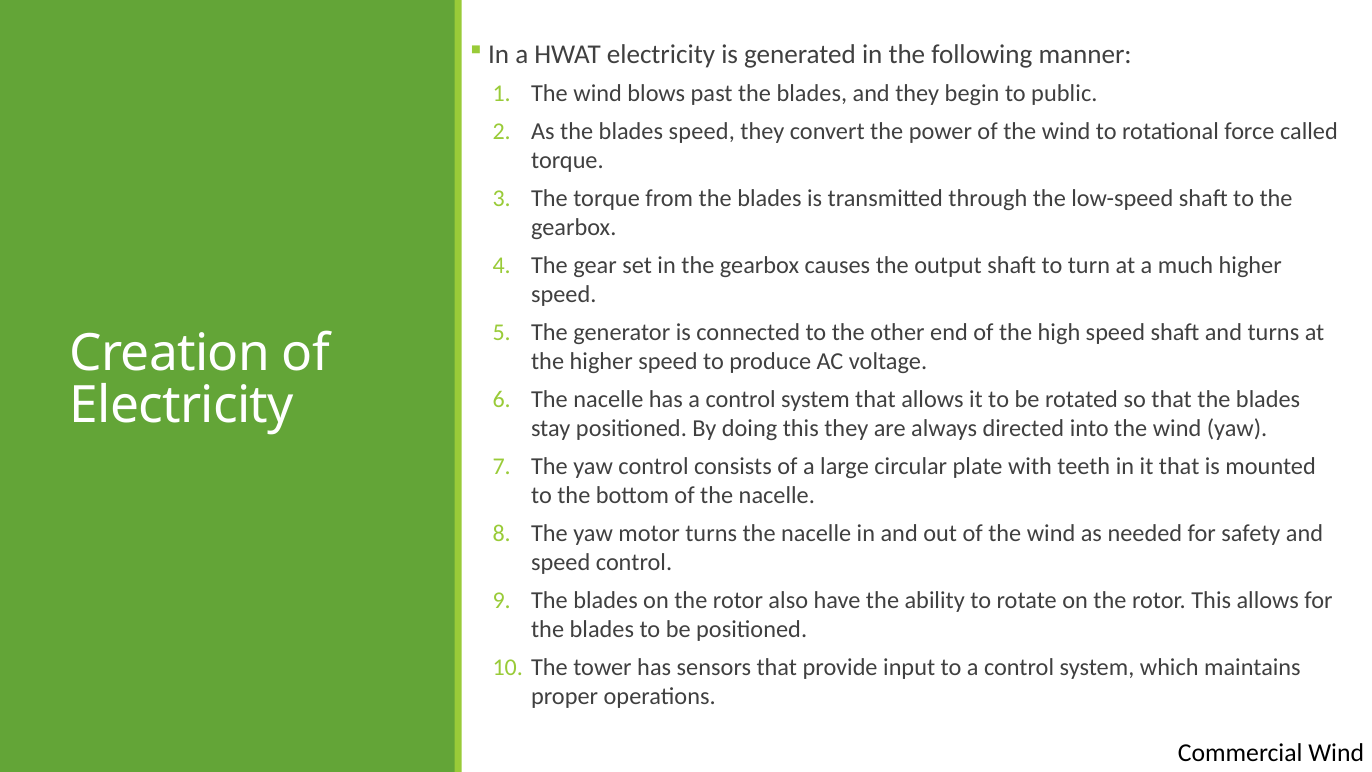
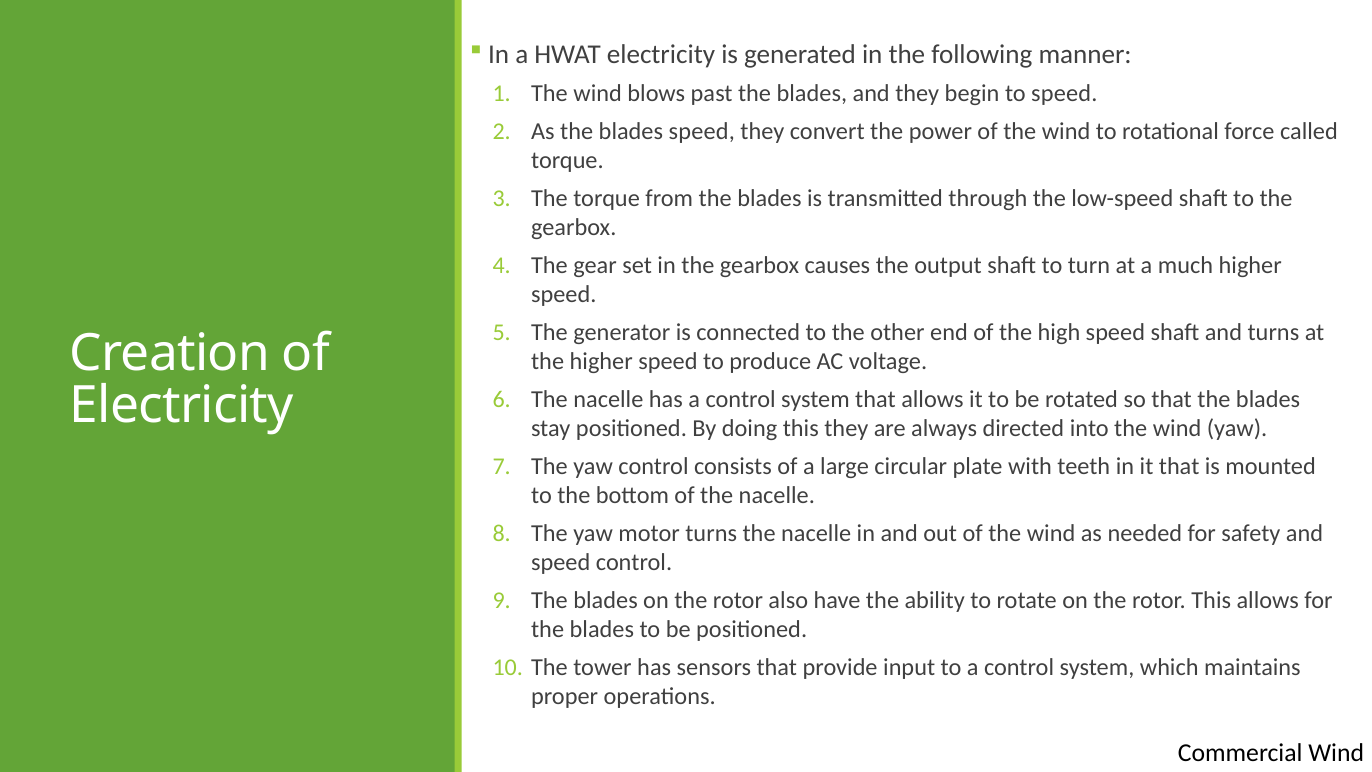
to public: public -> speed (1064, 94)
